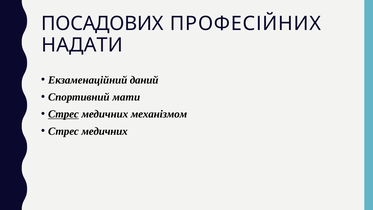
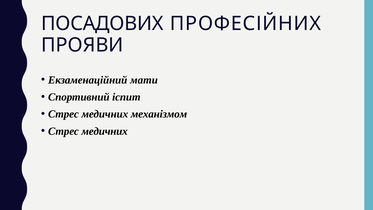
НАДАТИ: НАДАТИ -> ПРОЯВИ (82, 45)
даний: даний -> мати (144, 80)
мати: мати -> іспит (126, 97)
Стрес underline: present -> none (63, 114)
